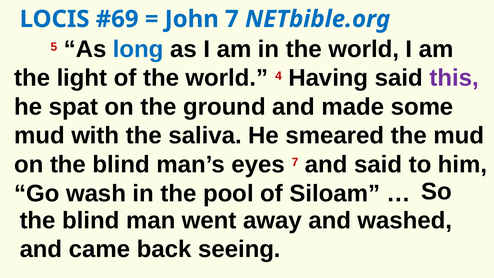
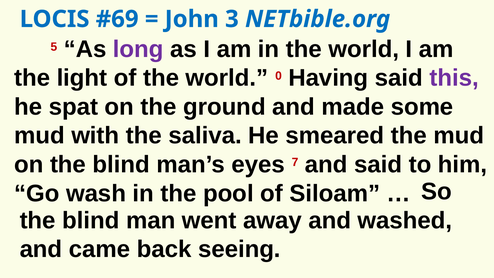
John 7: 7 -> 3 (232, 19)
long colour: blue -> purple (138, 49)
4: 4 -> 0 (278, 76)
